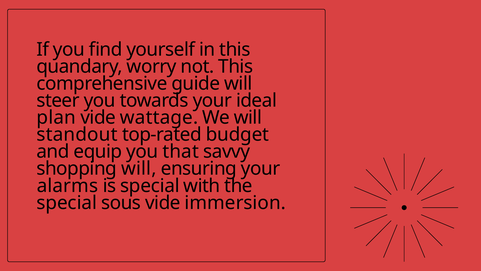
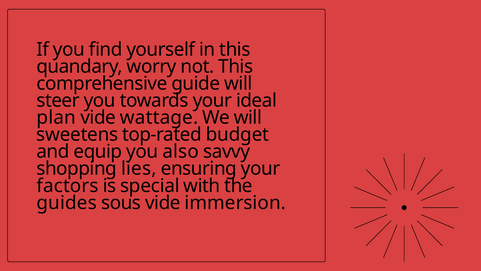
standout: standout -> sweetens (77, 134)
that: that -> also (181, 151)
shopping will: will -> lies (139, 168)
alarms: alarms -> factors (67, 185)
special: special -> guides (67, 202)
